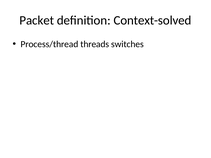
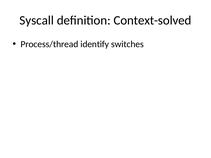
Packet: Packet -> Syscall (37, 20)
threads: threads -> identify (95, 44)
